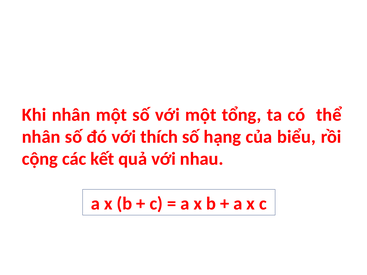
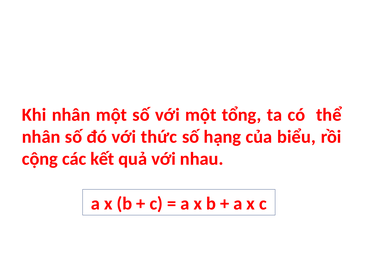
thích: thích -> thức (159, 137)
